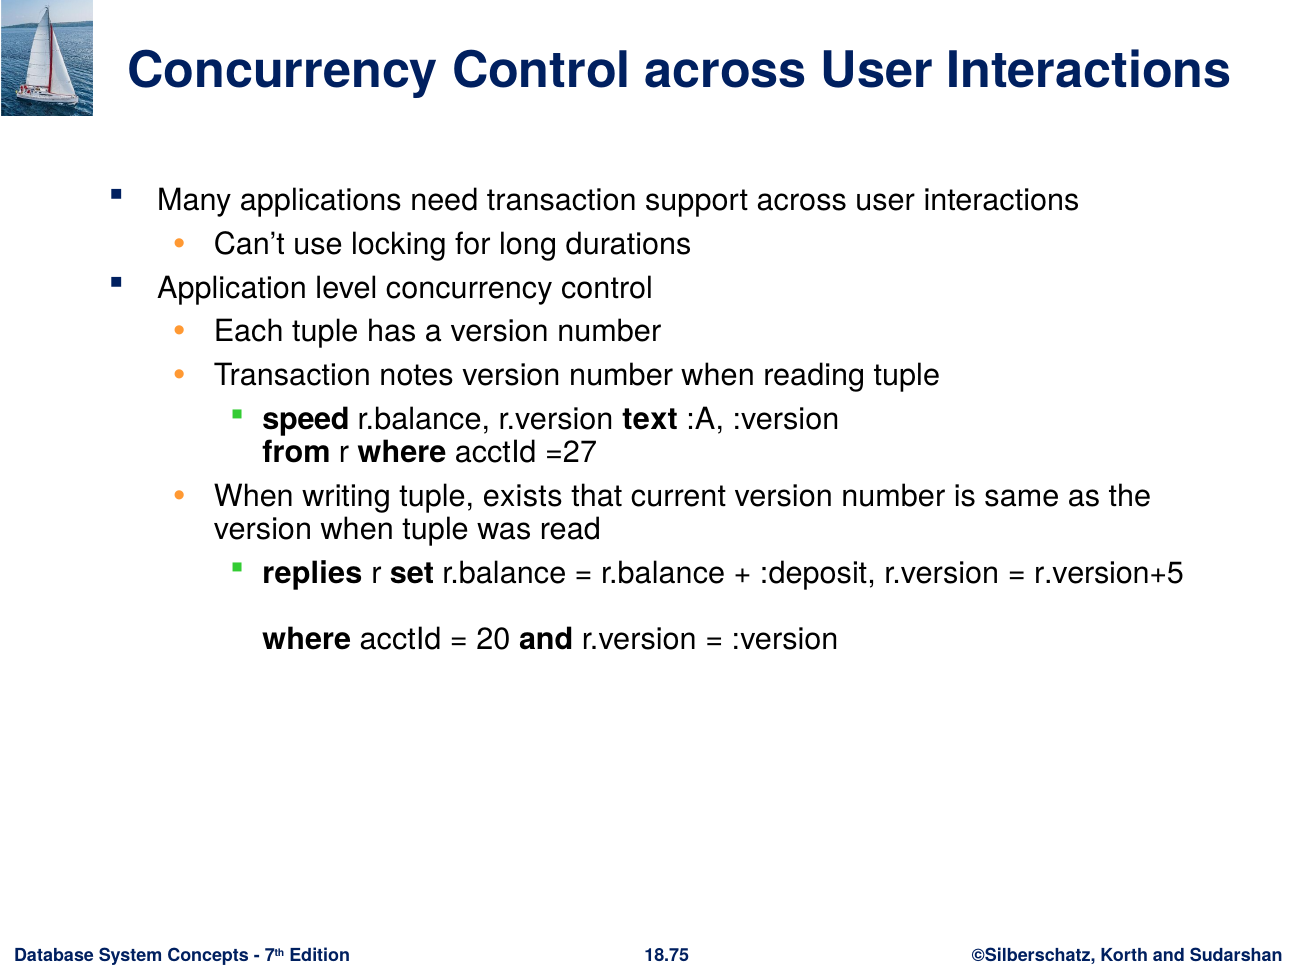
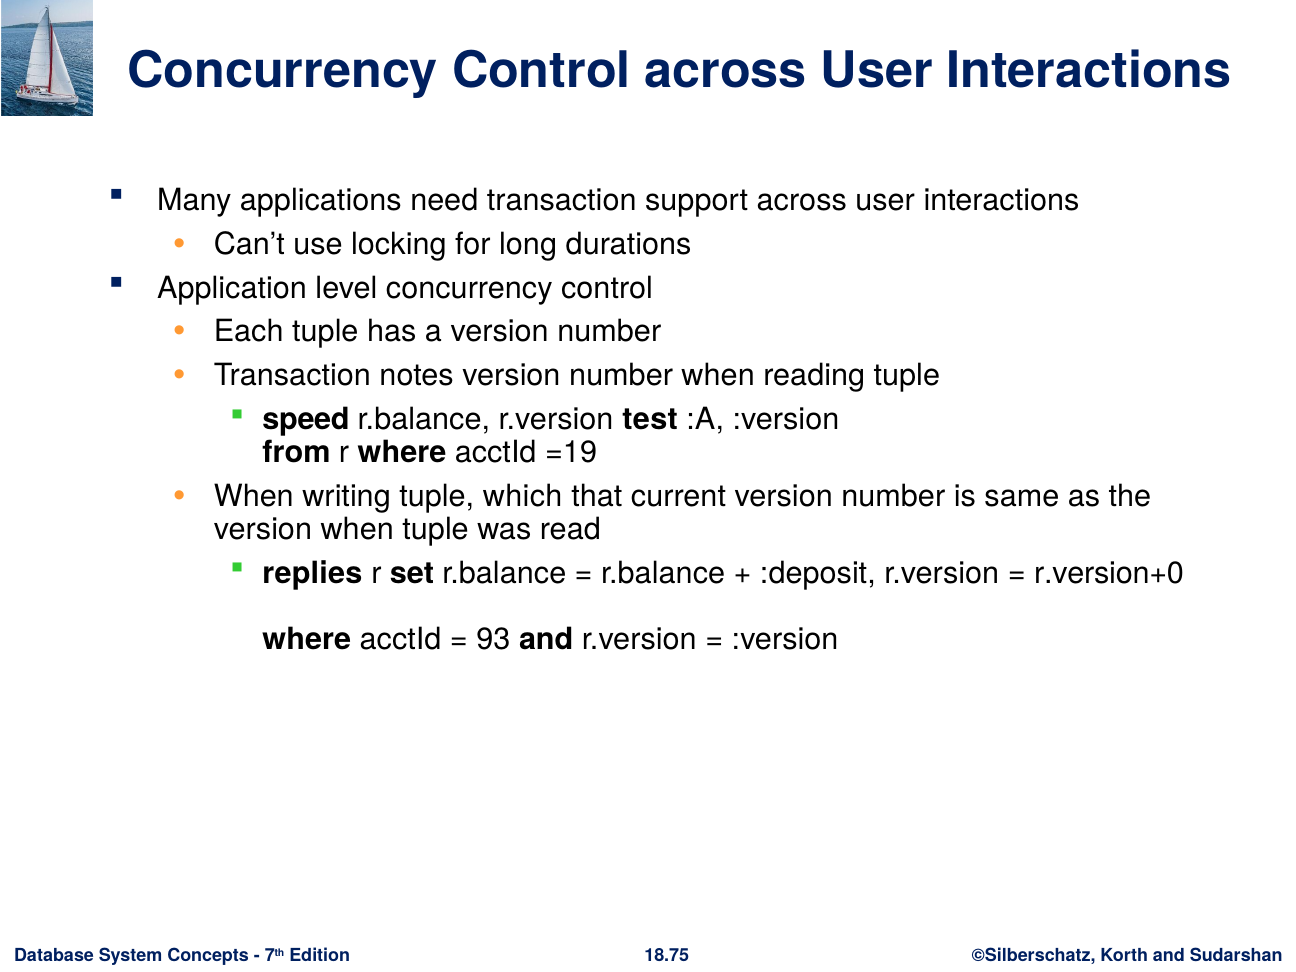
text: text -> test (650, 419)
=27: =27 -> =19 (571, 452)
exists: exists -> which (523, 496)
r.version+5: r.version+5 -> r.version+0 (1109, 573)
20: 20 -> 93 (493, 639)
